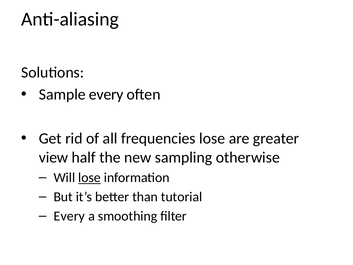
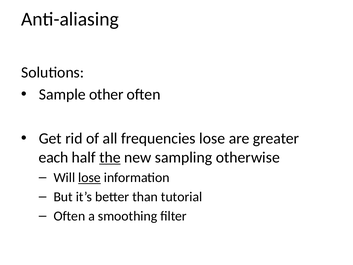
Sample every: every -> other (106, 94)
view: view -> each (54, 157)
the underline: none -> present (110, 157)
Every: Every -> Often (69, 216)
